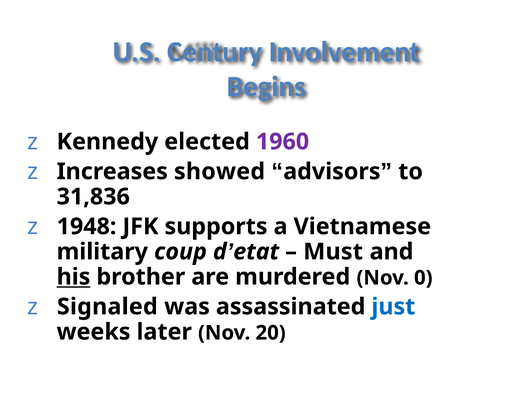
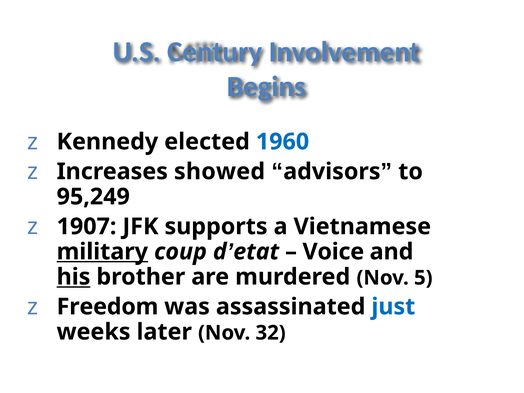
1960 colour: purple -> blue (283, 142)
31,836: 31,836 -> 95,249 (93, 197)
1948: 1948 -> 1907 (87, 227)
military underline: none -> present (102, 252)
Must: Must -> Voice (333, 252)
0: 0 -> 5 (423, 278)
Signaled: Signaled -> Freedom (108, 307)
20: 20 -> 32 (271, 333)
